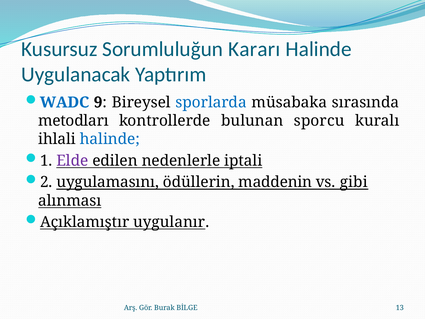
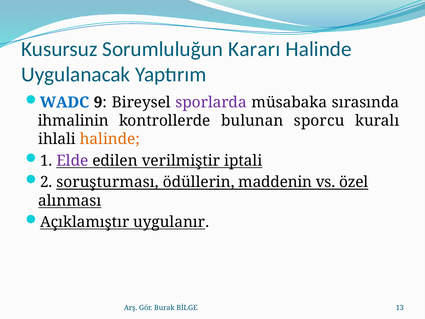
sporlarda colour: blue -> purple (211, 102)
metodları: metodları -> ihmalinin (73, 121)
halinde colour: blue -> orange (110, 139)
nedenlerle: nedenlerle -> verilmiştir (181, 161)
uygulamasını: uygulamasını -> soruşturması (108, 182)
gibi: gibi -> özel (354, 182)
